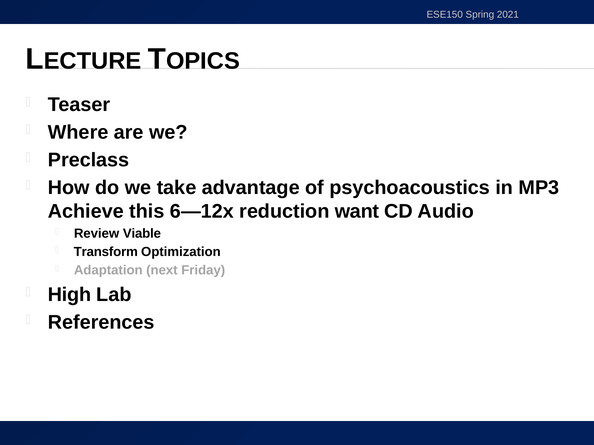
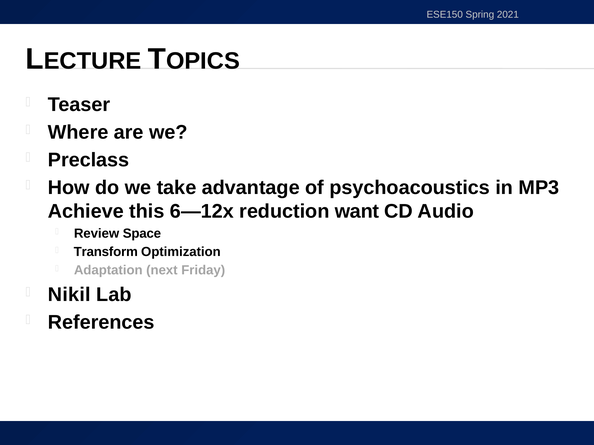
Viable: Viable -> Space (142, 234)
High: High -> Nikil (69, 295)
